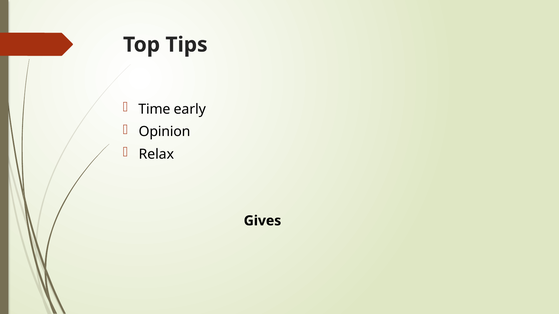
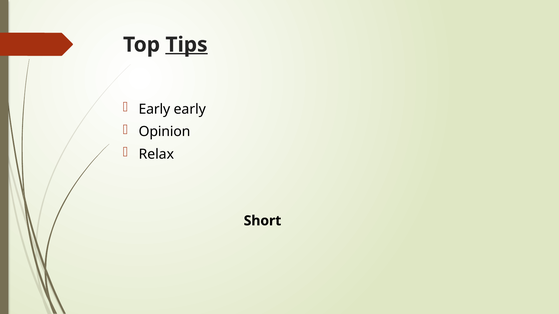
Tips underline: none -> present (187, 45)
Time: Time -> Early (154, 109)
Gives: Gives -> Short (262, 221)
